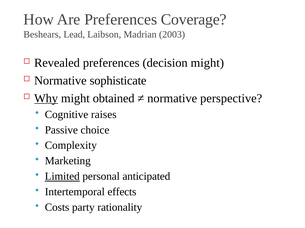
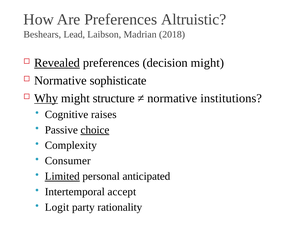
Coverage: Coverage -> Altruistic (194, 20)
2003: 2003 -> 2018 (172, 34)
Revealed underline: none -> present (57, 63)
obtained: obtained -> structure (114, 99)
perspective: perspective -> institutions (231, 99)
choice underline: none -> present (95, 130)
Marketing: Marketing -> Consumer (68, 161)
effects: effects -> accept (122, 192)
Costs: Costs -> Logit (57, 208)
